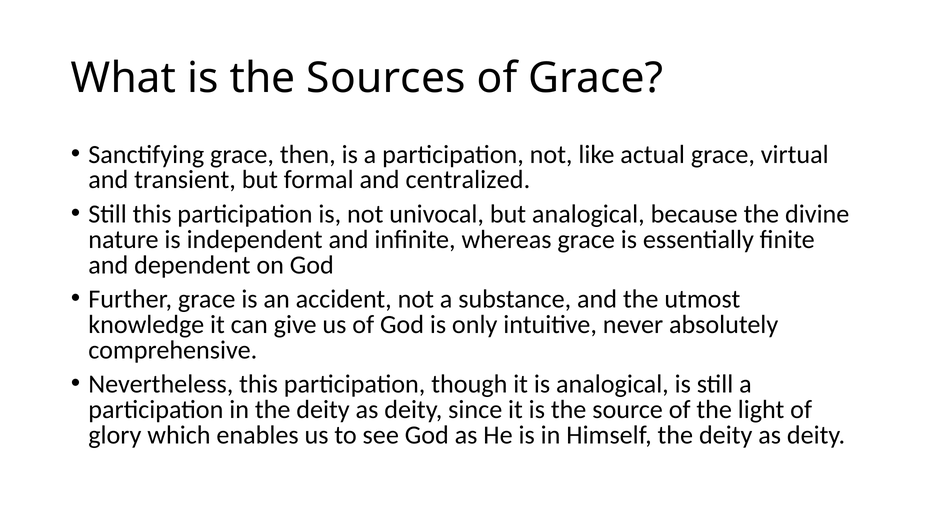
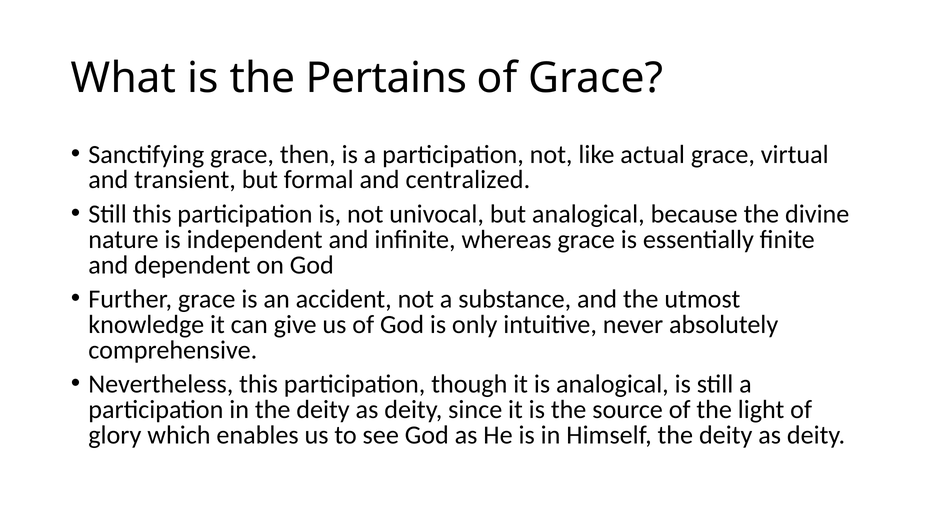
Sources: Sources -> Pertains (386, 78)
